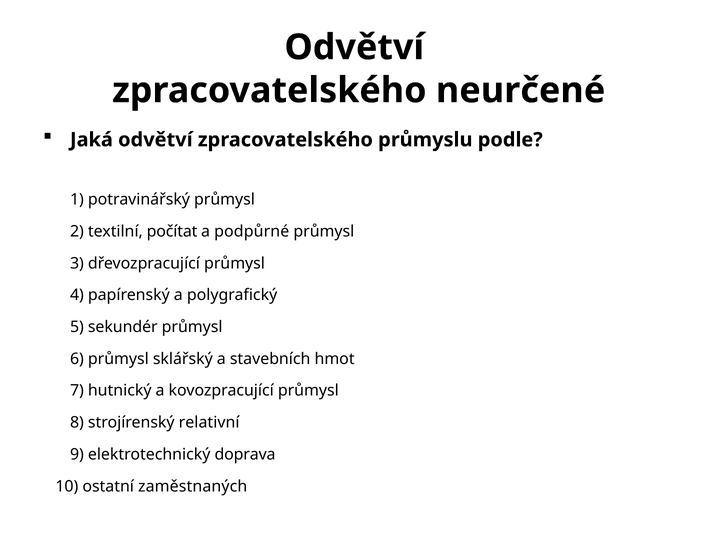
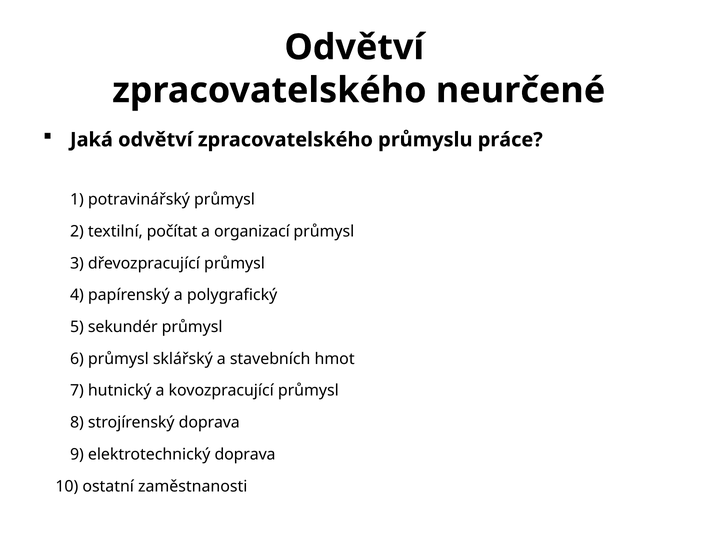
podle: podle -> práce (510, 140)
podpůrné: podpůrné -> organizací (252, 232)
strojírenský relativní: relativní -> doprava (209, 423)
zaměstnaných: zaměstnaných -> zaměstnanosti (193, 487)
